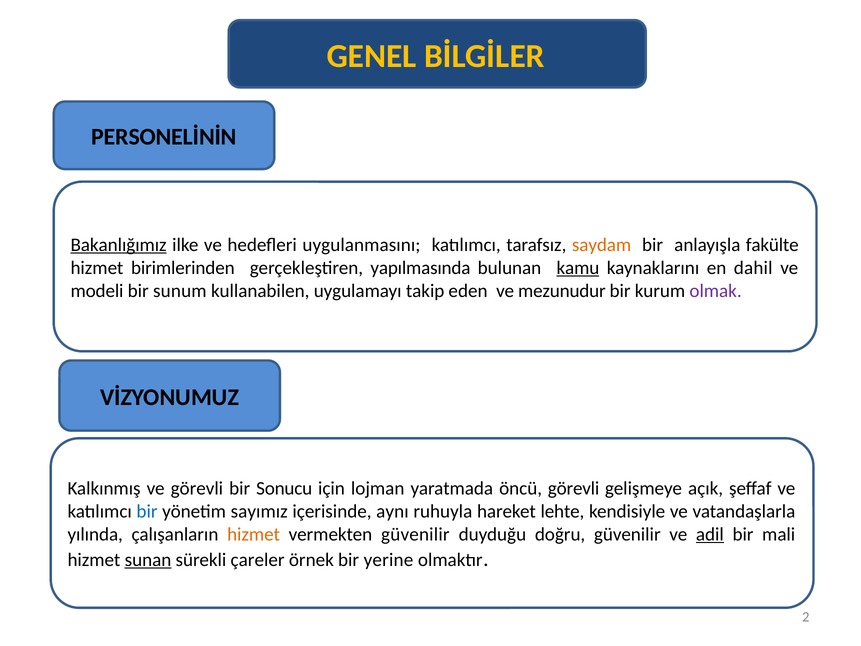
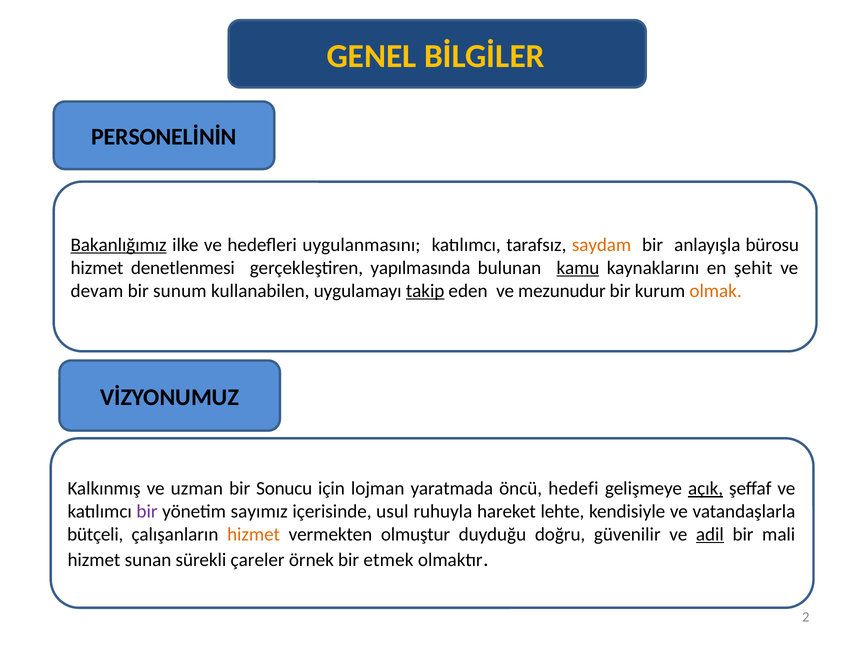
fakülte: fakülte -> bürosu (772, 245)
birimlerinden: birimlerinden -> denetlenmesi (183, 268)
dahil: dahil -> şehit (753, 268)
modeli: modeli -> devam (97, 291)
takip underline: none -> present (425, 291)
olmak colour: purple -> orange (716, 291)
ve görevli: görevli -> uzman (197, 488)
öncü görevli: görevli -> hedefi (573, 488)
açık underline: none -> present (706, 488)
bir colour: blue -> purple (147, 511)
aynı: aynı -> usul (392, 511)
yılında: yılında -> bütçeli (95, 534)
vermekten güvenilir: güvenilir -> olmuştur (416, 534)
sunan underline: present -> none (148, 560)
yerine: yerine -> etmek (388, 560)
